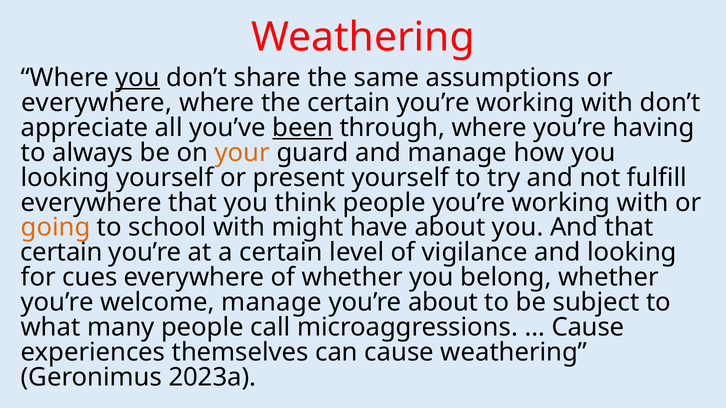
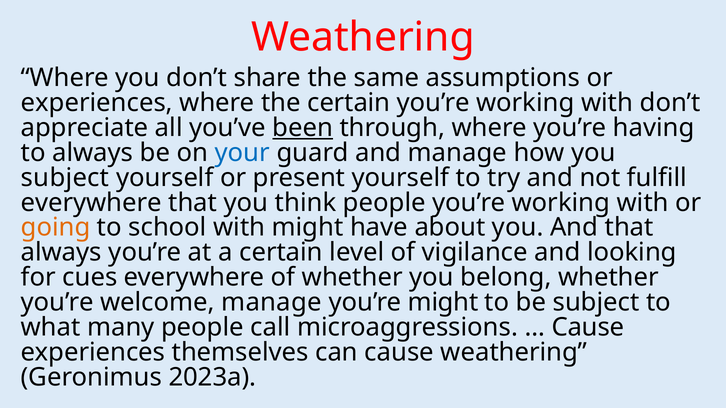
you underline: present -> none (138, 78)
everywhere: everywhere -> experiences (97, 103)
your colour: orange -> blue (242, 153)
looking: looking -> subject (65, 178)
certain: certain -> always (61, 253)
you’re about: about -> might (443, 303)
